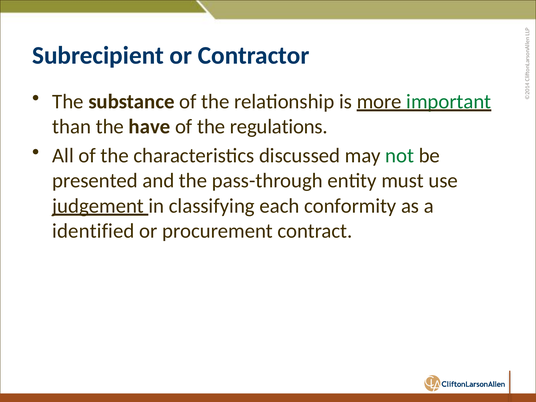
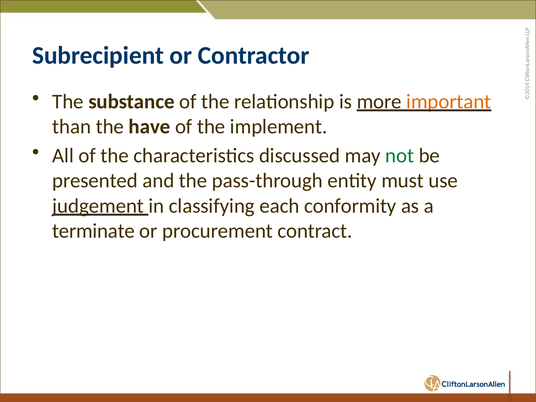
important colour: green -> orange (449, 102)
regulations: regulations -> implement (279, 127)
identified: identified -> terminate (94, 231)
